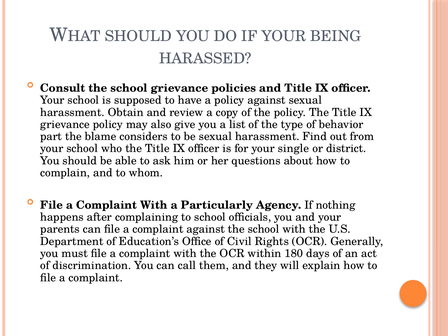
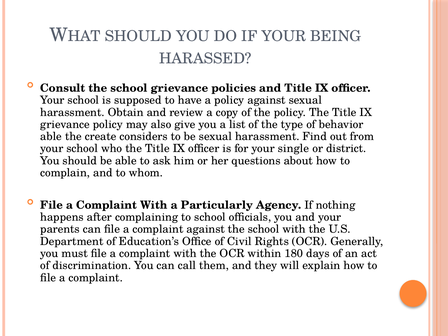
part: part -> able (51, 137)
blame: blame -> create (101, 137)
